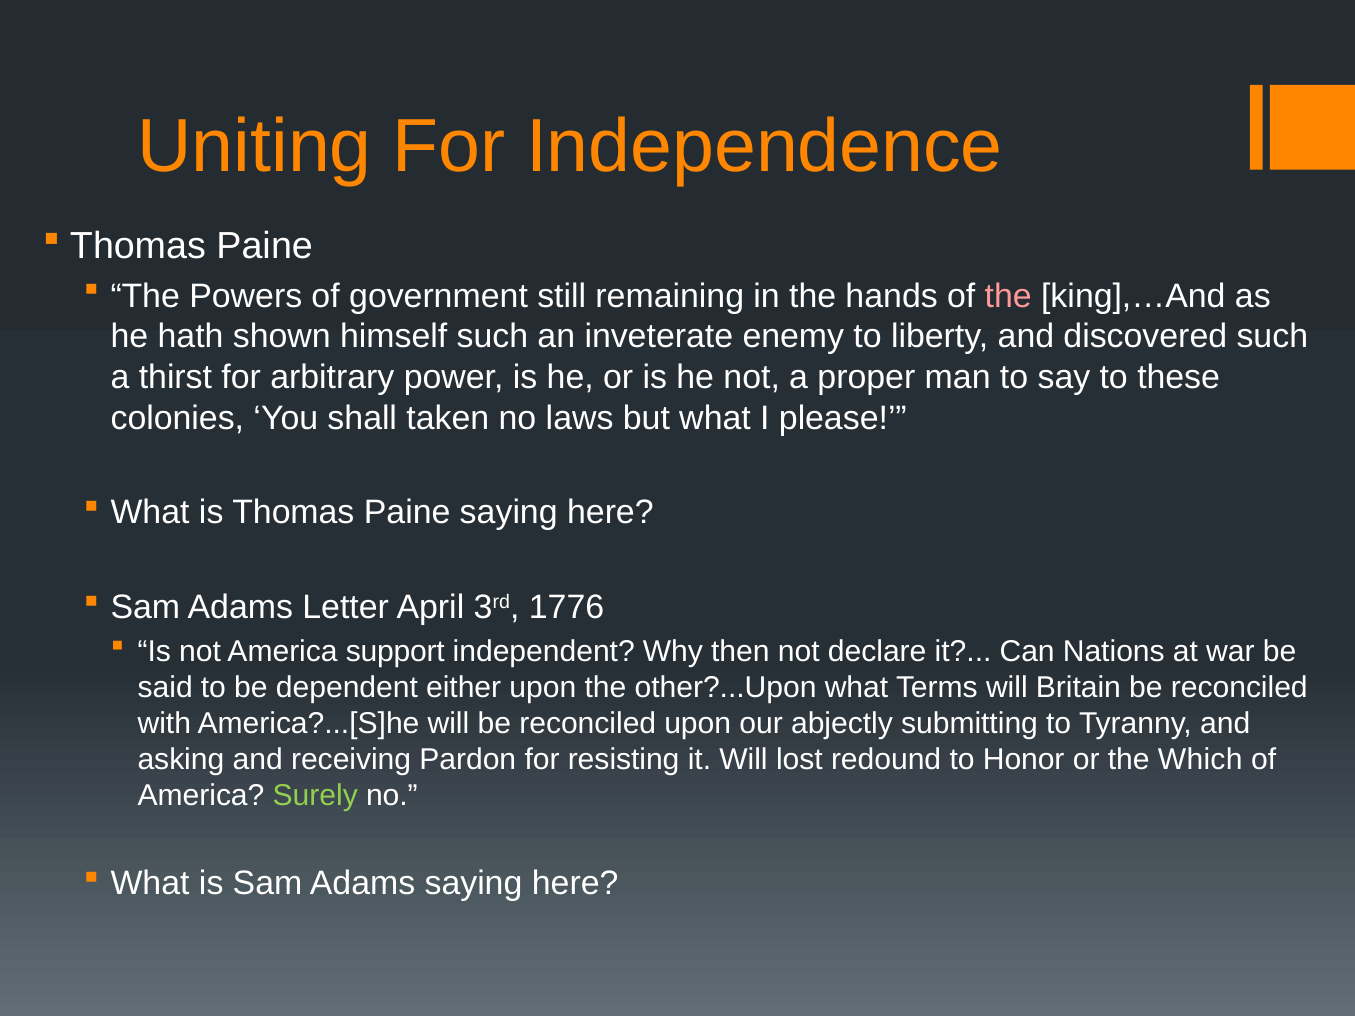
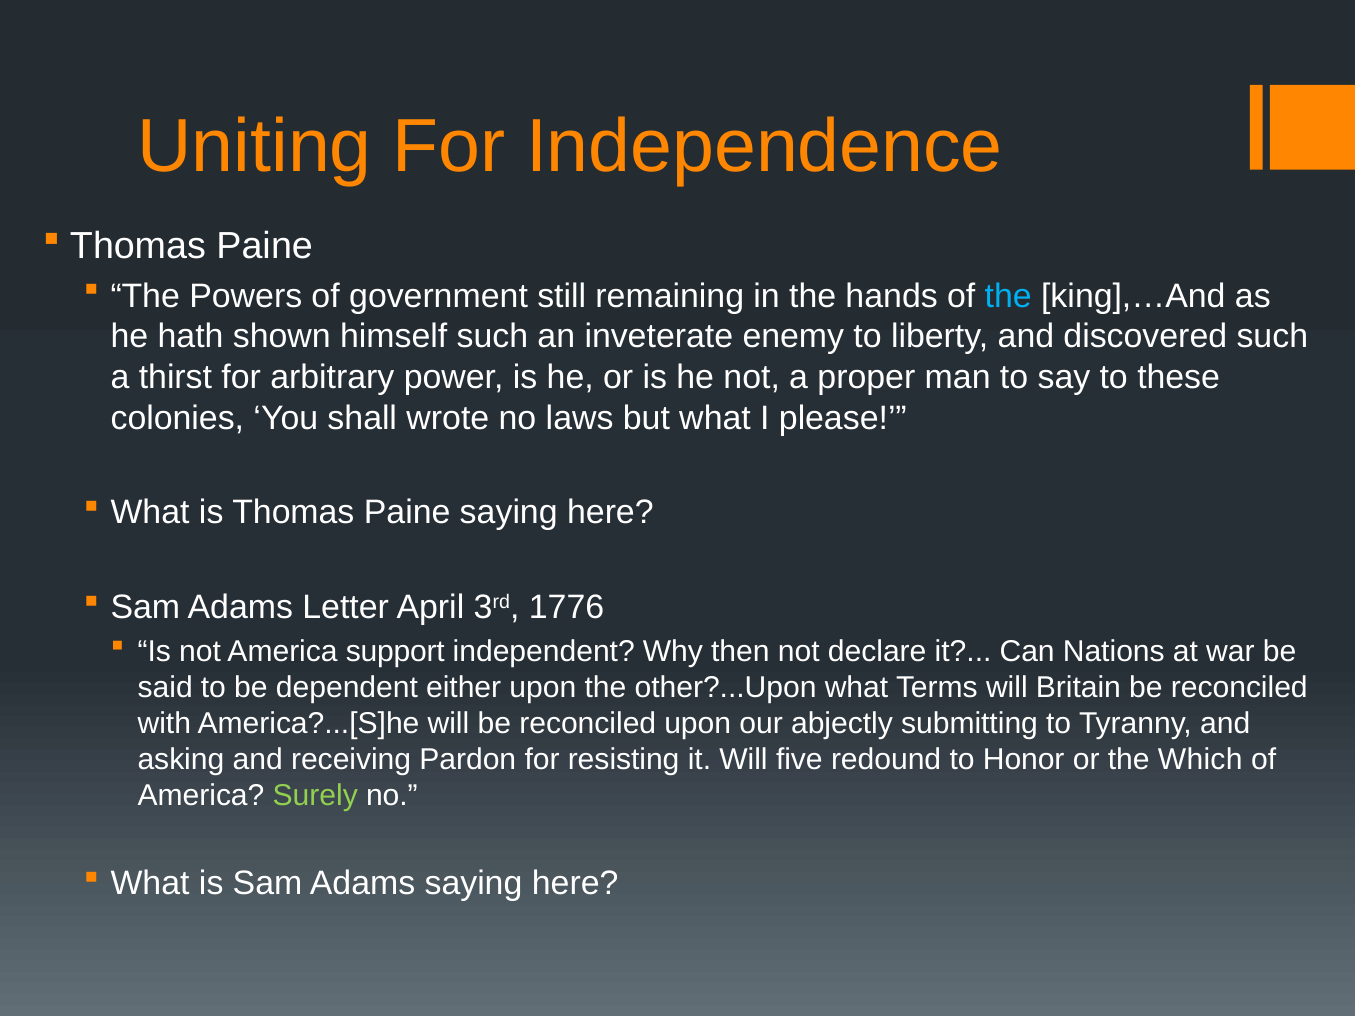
the colour: pink -> light blue (1008, 296)
taken: taken -> wrote (448, 418)
lost: lost -> five (799, 760)
